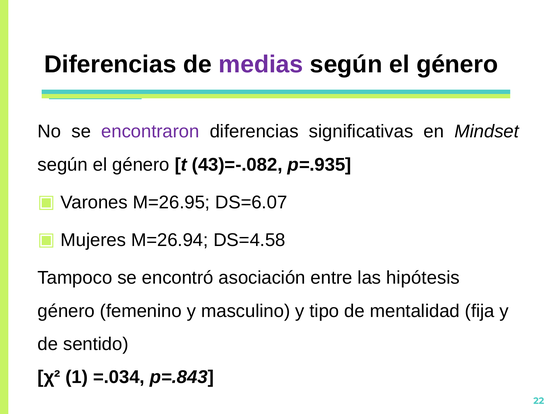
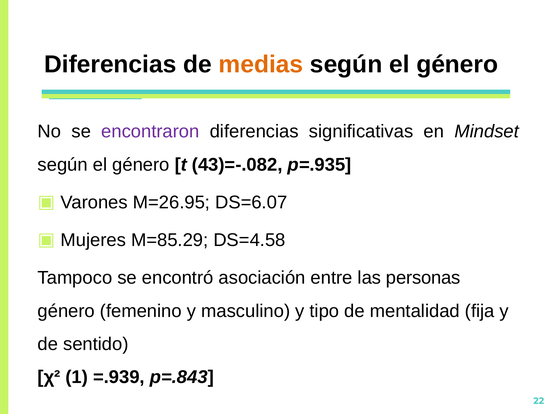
medias colour: purple -> orange (261, 65)
M=26.94: M=26.94 -> M=85.29 (170, 240)
hipótesis: hipótesis -> personas (423, 278)
=.034: =.034 -> =.939 (119, 377)
